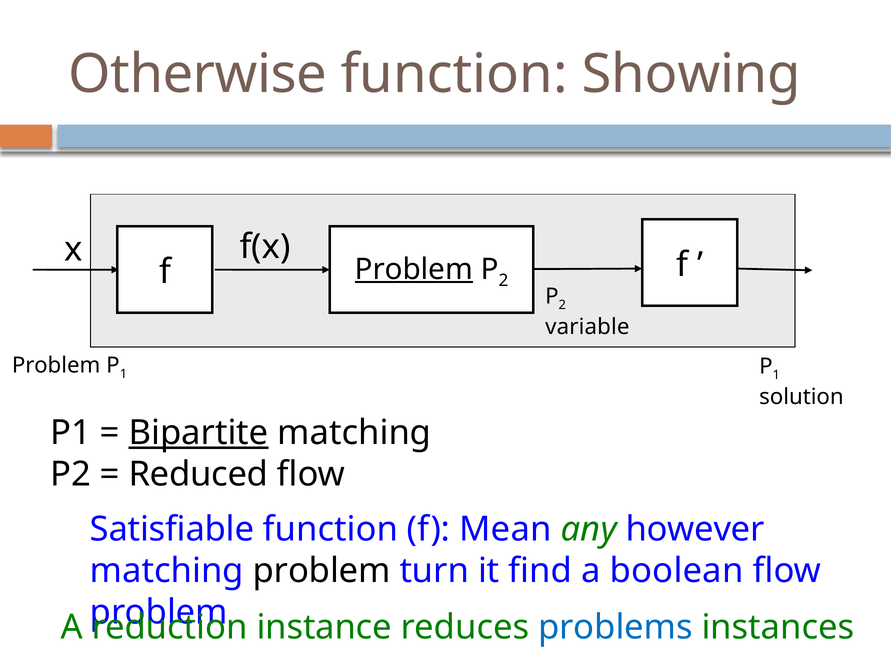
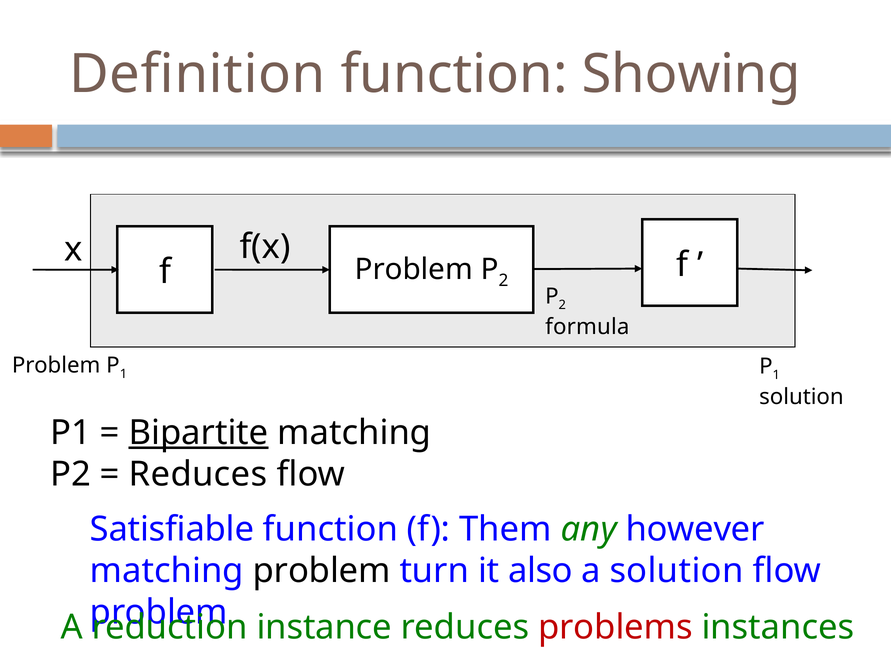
Otherwise: Otherwise -> Definition (197, 74)
Problem underline: present -> none (414, 269)
variable: variable -> formula (587, 327)
Reduced: Reduced -> Reduces (198, 475)
Mean: Mean -> Them (505, 529)
find: find -> also (541, 571)
a boolean: boolean -> solution (677, 571)
problems colour: blue -> red (615, 627)
